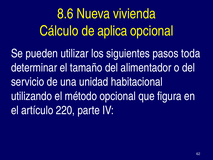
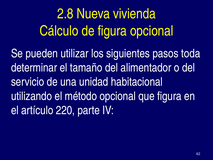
8.6: 8.6 -> 2.8 (65, 14)
de aplica: aplica -> figura (112, 31)
